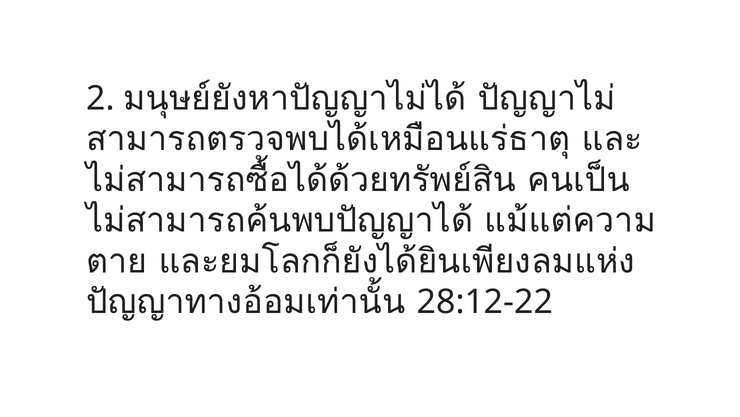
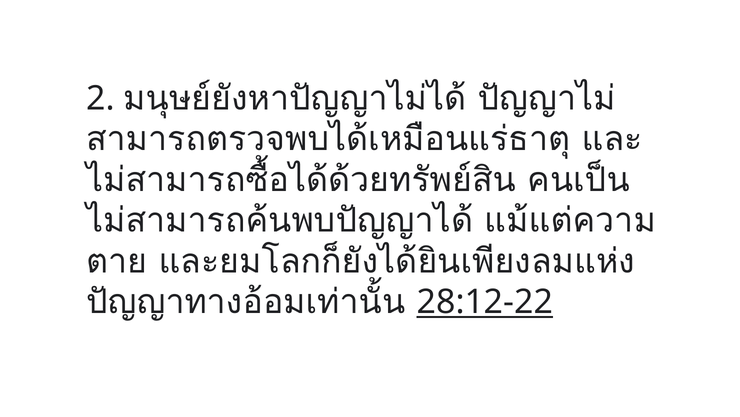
28:12-22 underline: none -> present (485, 302)
